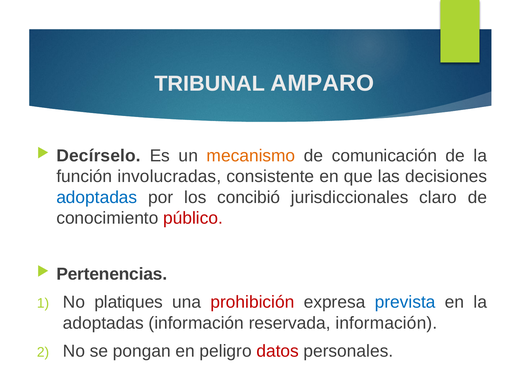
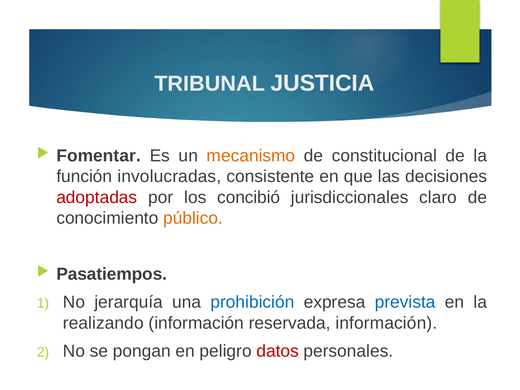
AMPARO: AMPARO -> JUSTICIA (323, 83)
Decírselo: Decírselo -> Fomentar (99, 156)
comunicación: comunicación -> constitucional (384, 156)
adoptadas colour: blue -> red (97, 197)
público colour: red -> orange (193, 218)
Pertenencias: Pertenencias -> Pasatiempos (112, 274)
platiques: platiques -> jerarquía (129, 302)
prohibición colour: red -> blue (252, 302)
adoptadas: adoptadas -> realizando (103, 323)
